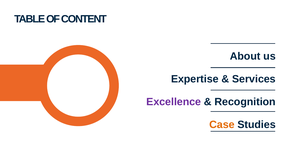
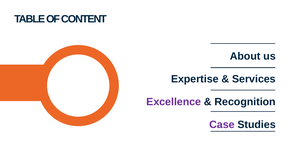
Case colour: orange -> purple (222, 125)
